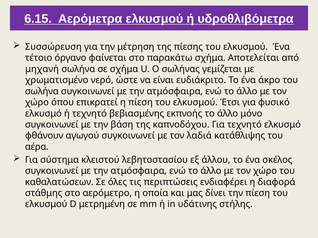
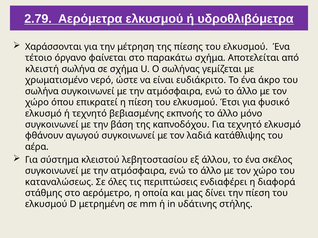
6.15: 6.15 -> 2.79 (38, 19)
Συσσώρευση: Συσσώρευση -> Χαράσσονται (53, 47)
μηχανή: μηχανή -> κλειστή (42, 69)
καθαλατώσεων: καθαλατώσεων -> καταναλώσεως (59, 182)
